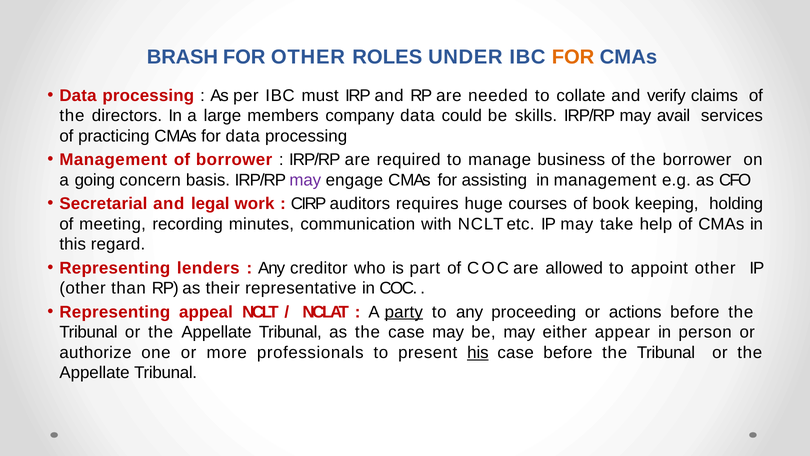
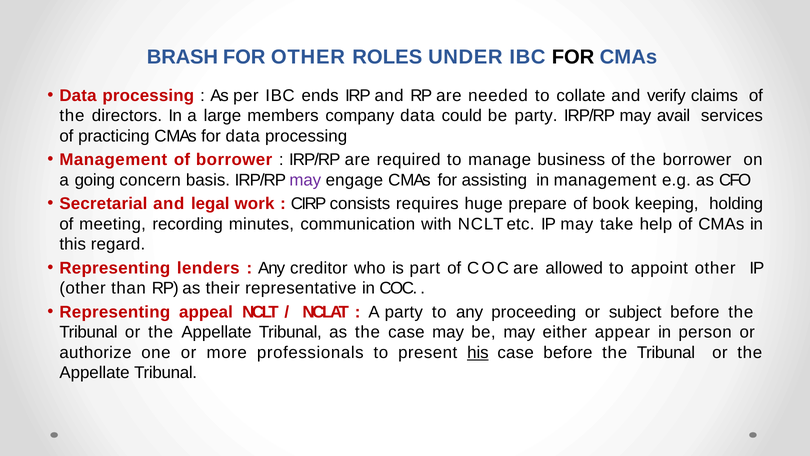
FOR colour: orange -> black (573, 57)
must: must -> ends (320, 95)
be skills: skills -> party (536, 116)
auditors: auditors -> consists (360, 204)
courses: courses -> prepare (538, 204)
party underline: present -> none (404, 312)
actions: actions -> subject (635, 312)
